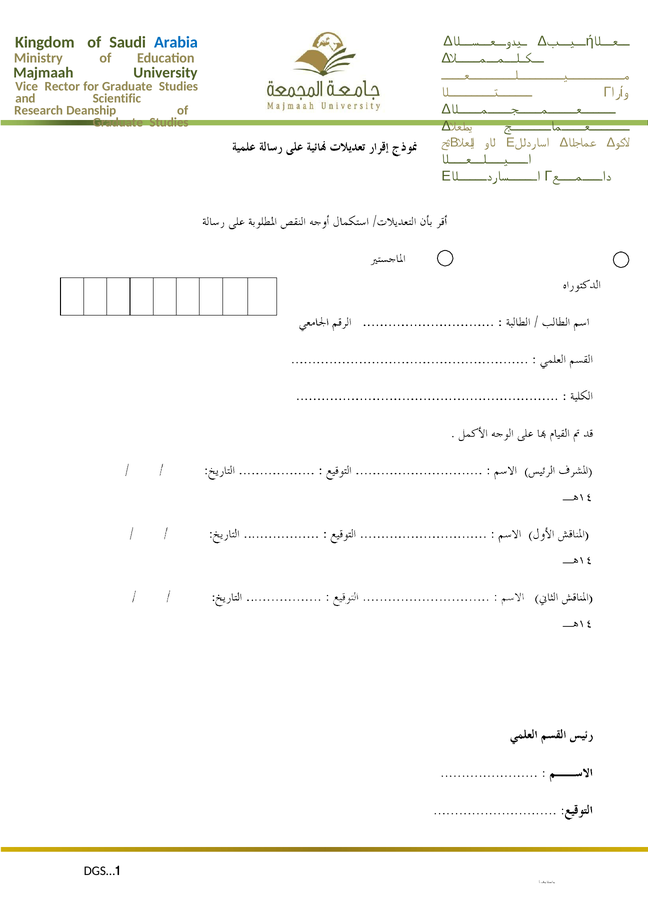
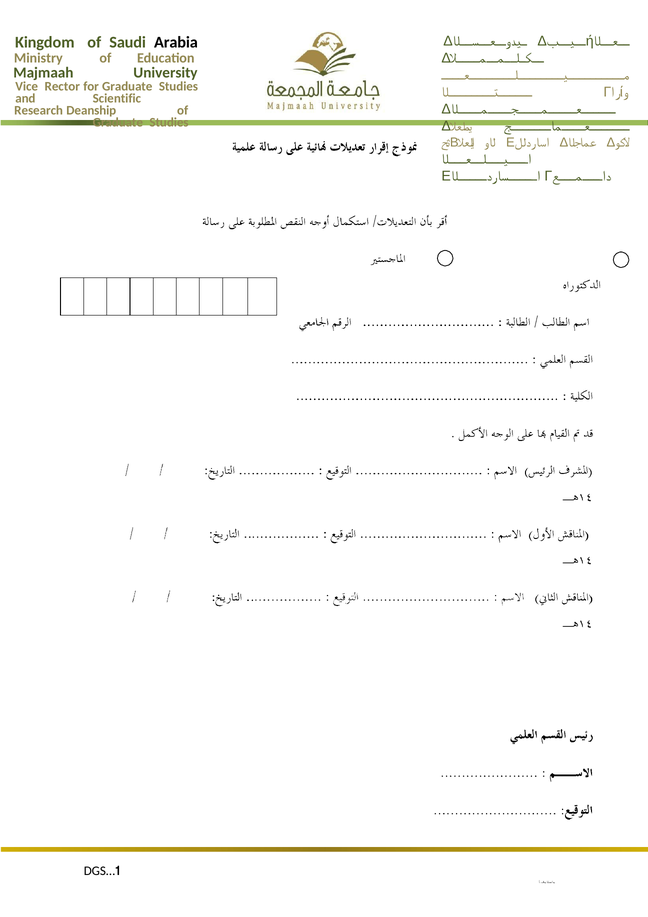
Arabia colour: blue -> black (176, 43)
